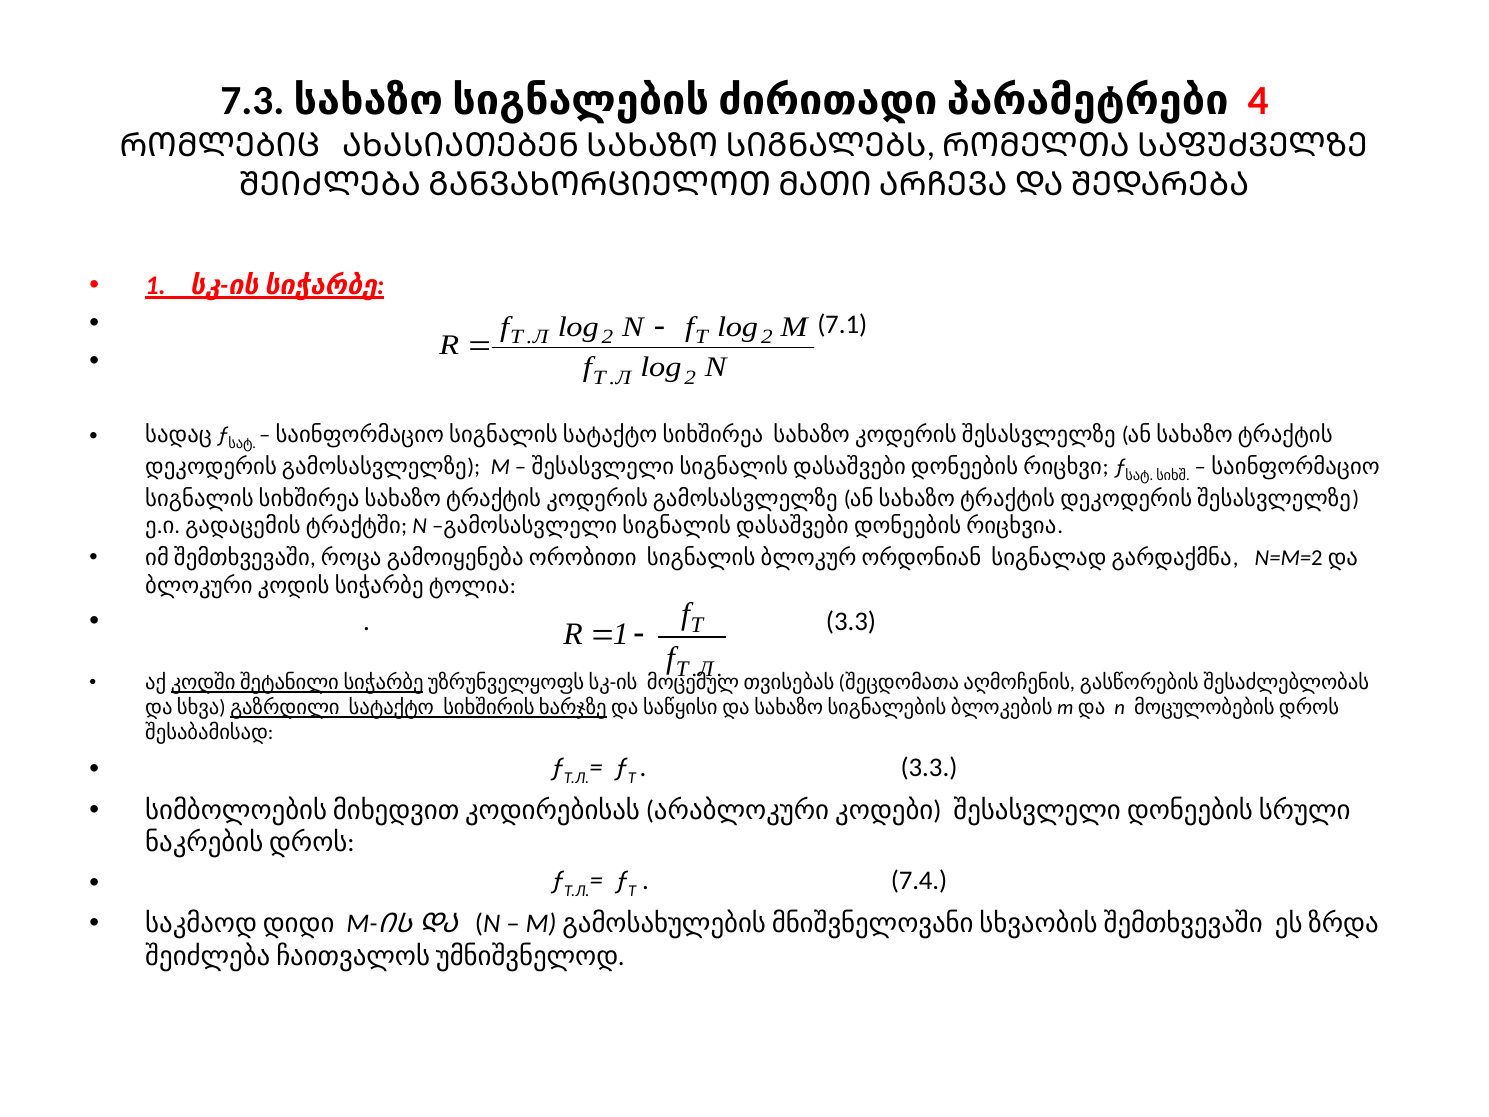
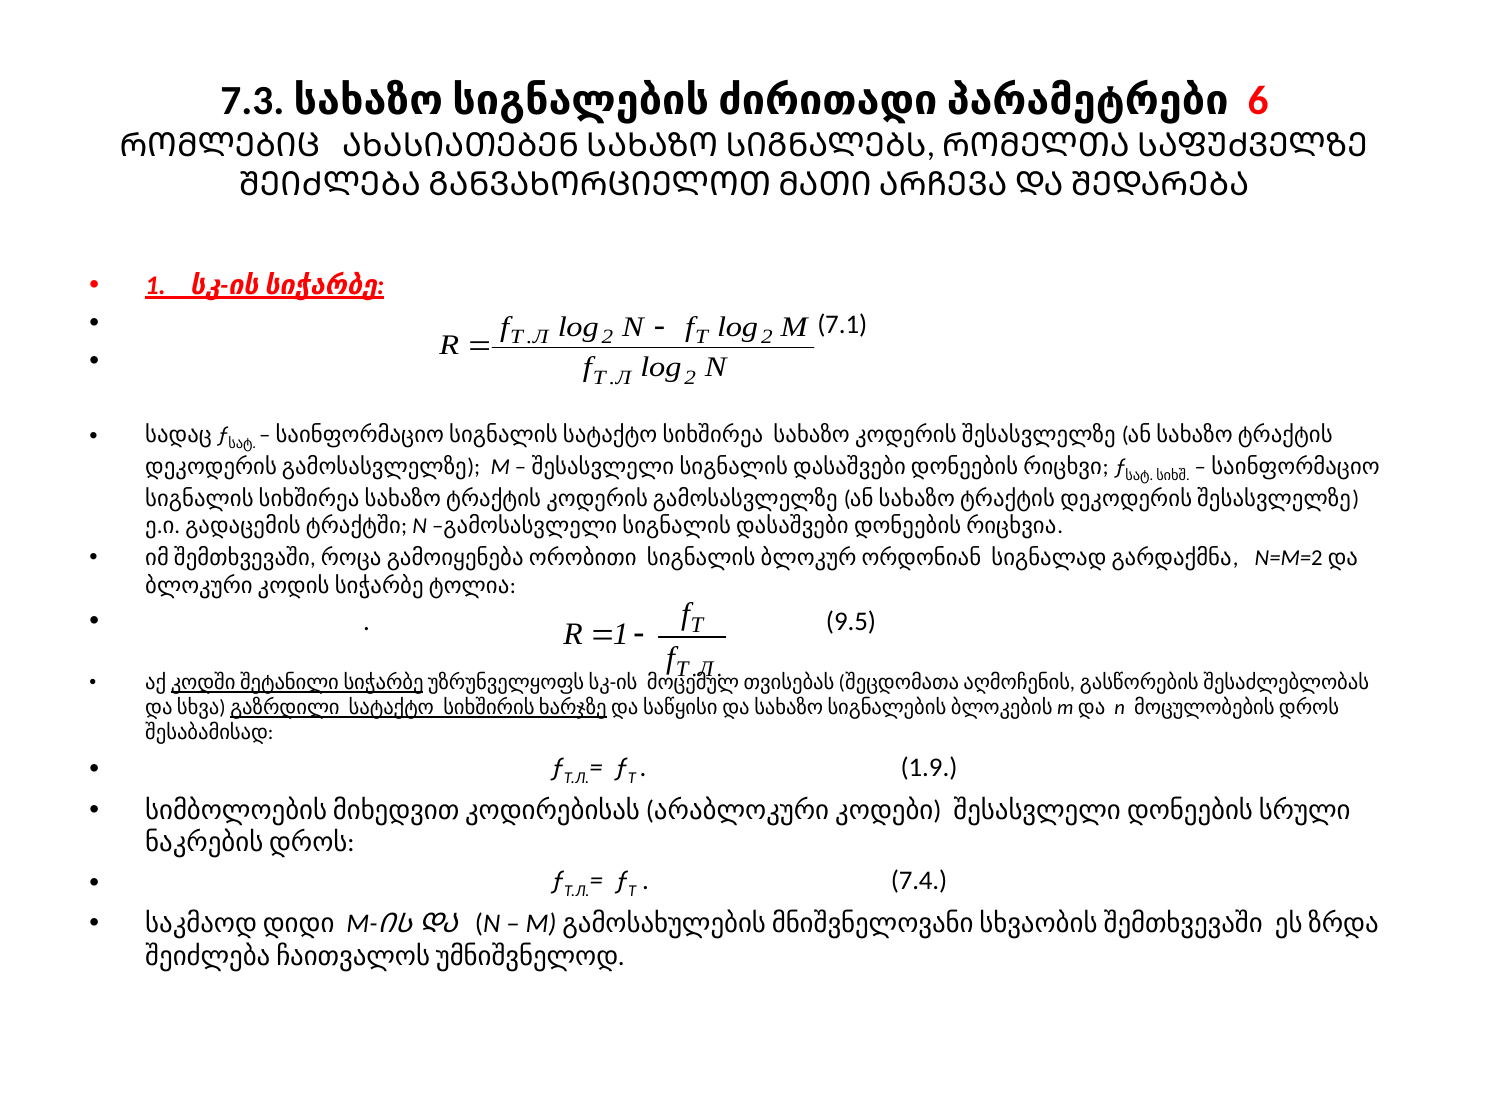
4: 4 -> 6 (1258, 101)
3.3: 3.3 -> 9.5 (851, 621)
3.3: 3.3 -> 1.9 (929, 767)
